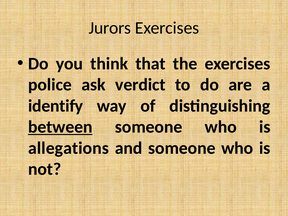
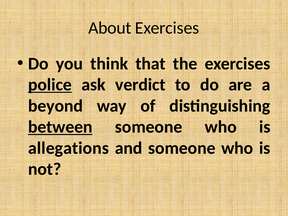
Jurors: Jurors -> About (110, 28)
police underline: none -> present (50, 85)
identify: identify -> beyond (55, 106)
